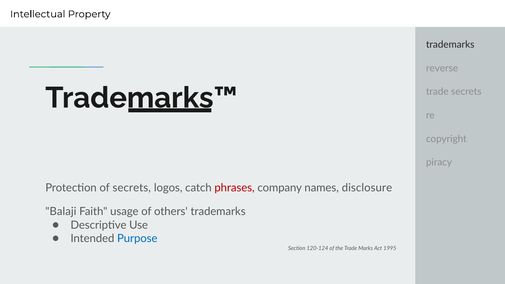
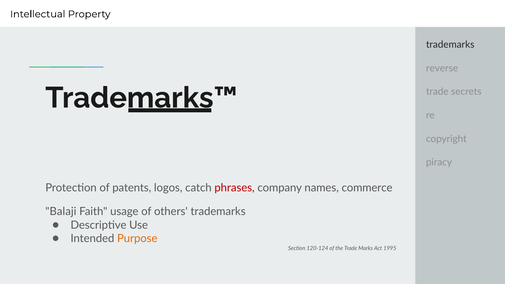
of secrets: secrets -> patents (132, 188)
disclosure: disclosure -> commerce (367, 188)
Purpose colour: blue -> orange (137, 239)
